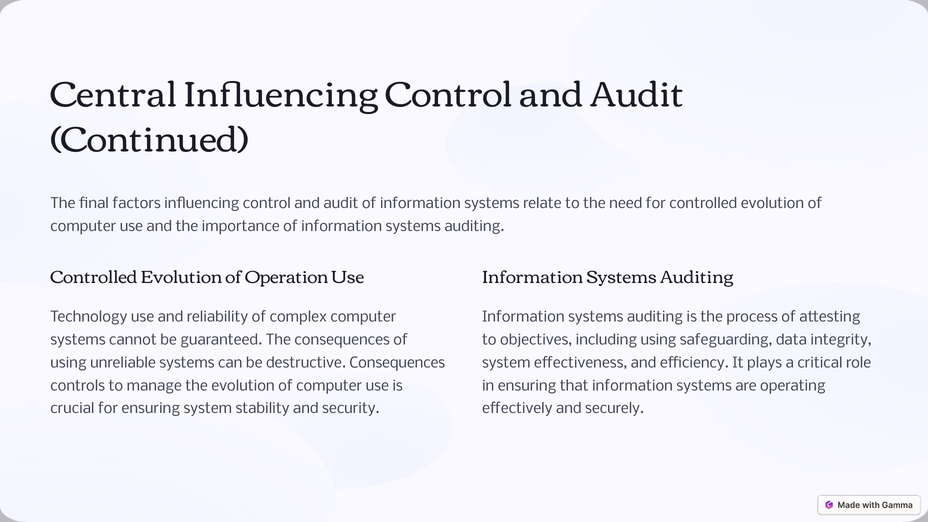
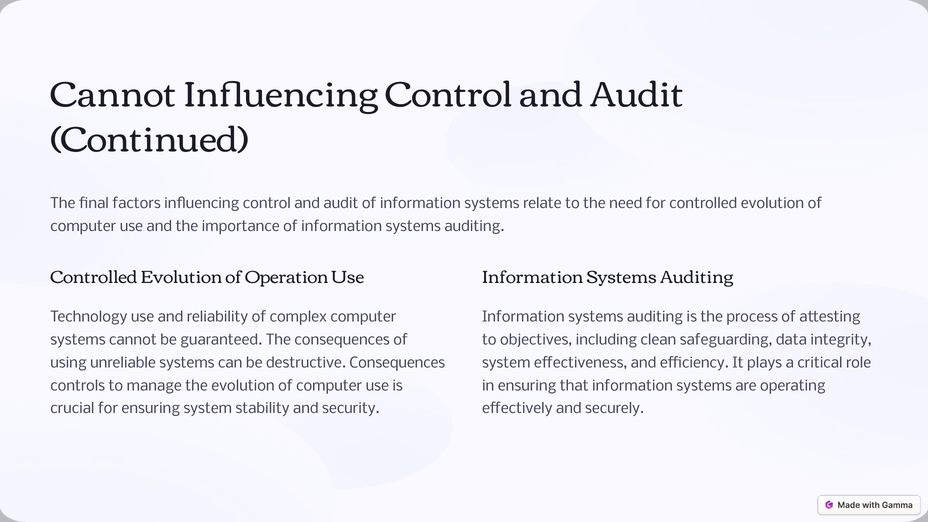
Central: Central -> Cannot (114, 95)
including using: using -> clean (658, 340)
